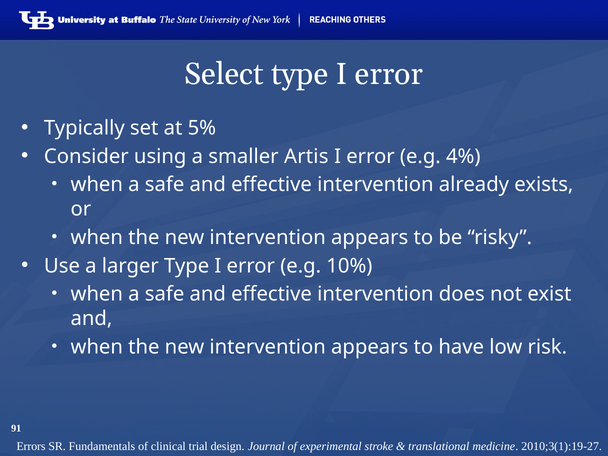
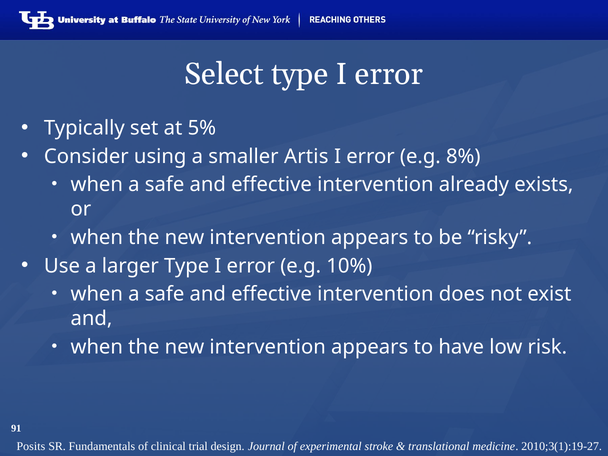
4%: 4% -> 8% (463, 156)
Errors: Errors -> Posits (31, 446)
